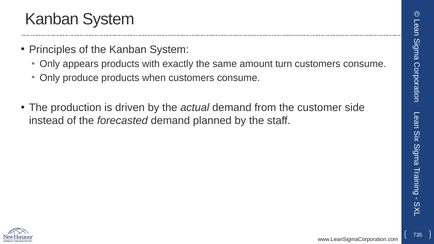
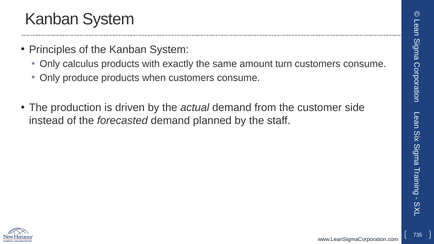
appears: appears -> calculus (81, 64)
